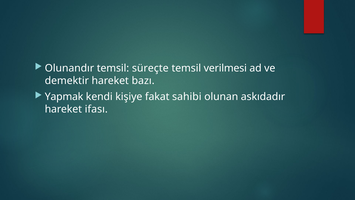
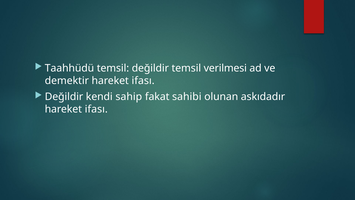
Olunandır: Olunandır -> Taahhüdü (69, 68)
temsil süreçte: süreçte -> değildir (150, 68)
bazı: bazı -> ifası (143, 80)
Yapmak: Yapmak -> Değildir (64, 97)
kişiye: kişiye -> sahip (129, 97)
